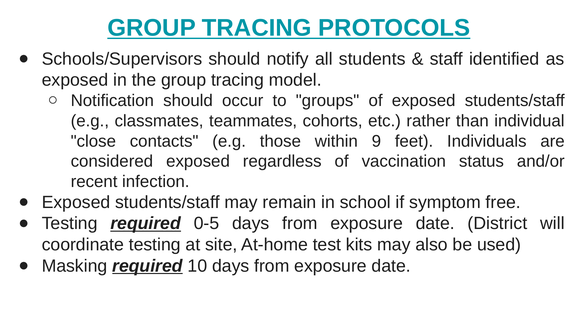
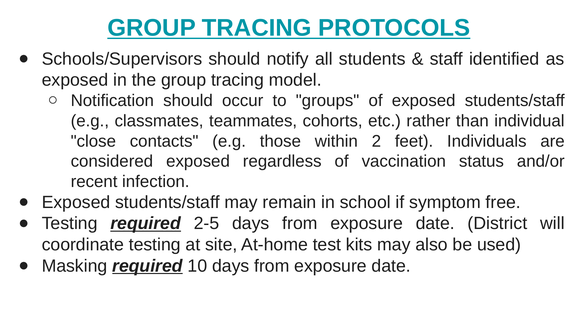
9: 9 -> 2 (376, 141)
0-5: 0-5 -> 2-5 (207, 224)
